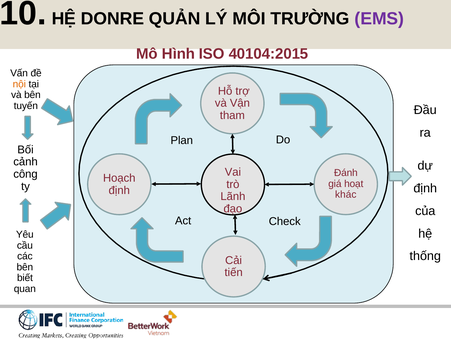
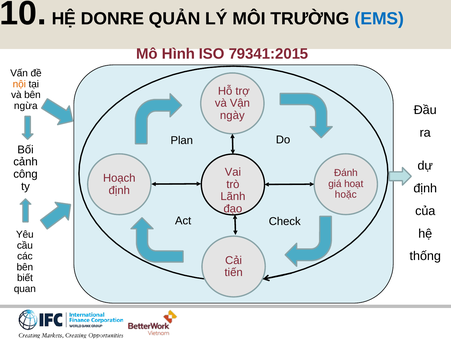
EMS colour: purple -> blue (379, 19)
40104:2015: 40104:2015 -> 79341:2015 (269, 54)
tuyến: tuyến -> ngừa (26, 106)
tham: tham -> ngày (232, 115)
khác: khác -> hoặc (346, 194)
